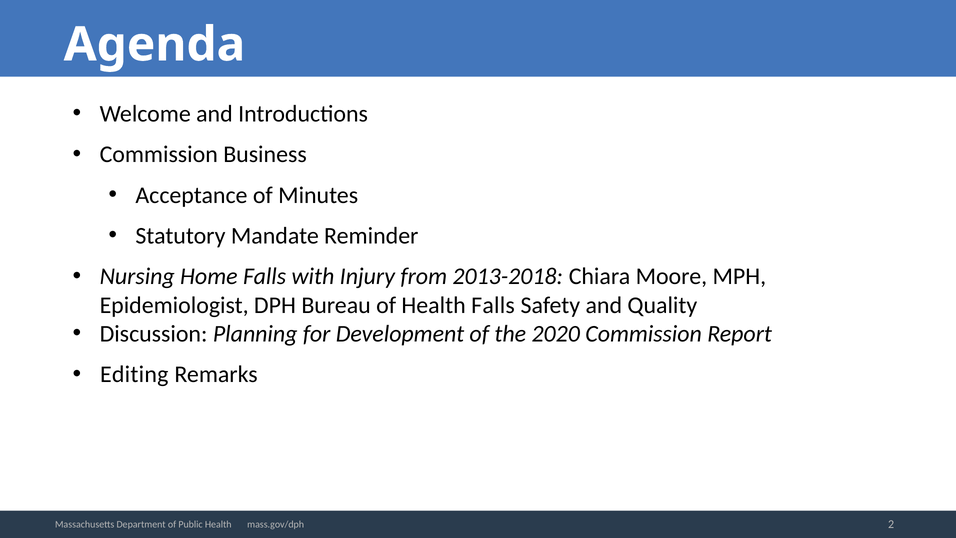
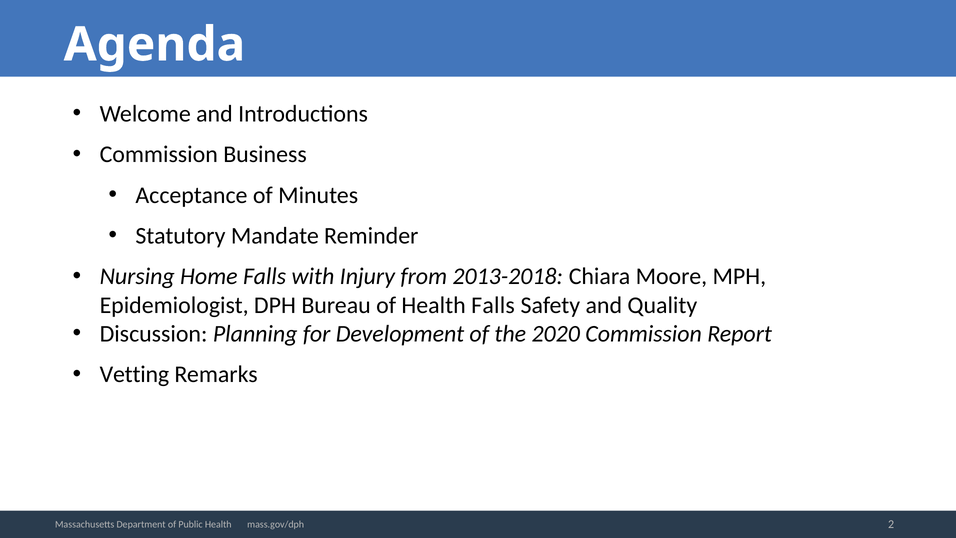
Editing: Editing -> Vetting (134, 374)
